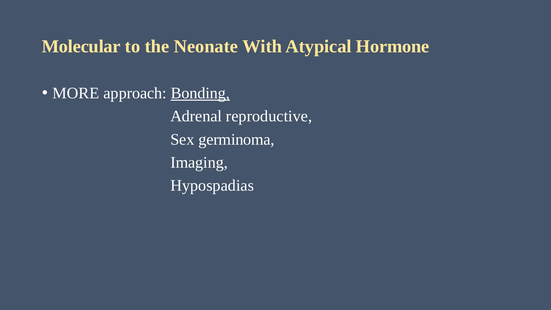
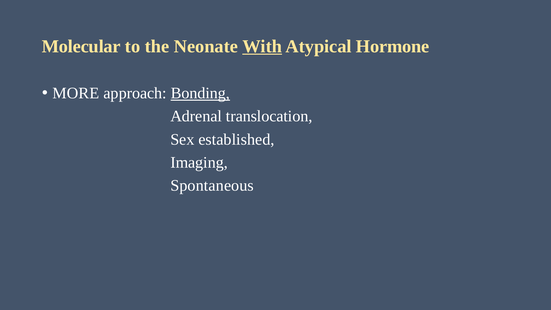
With underline: none -> present (262, 46)
reproductive: reproductive -> translocation (269, 116)
germinoma: germinoma -> established (236, 139)
Hypospadias: Hypospadias -> Spontaneous (212, 186)
